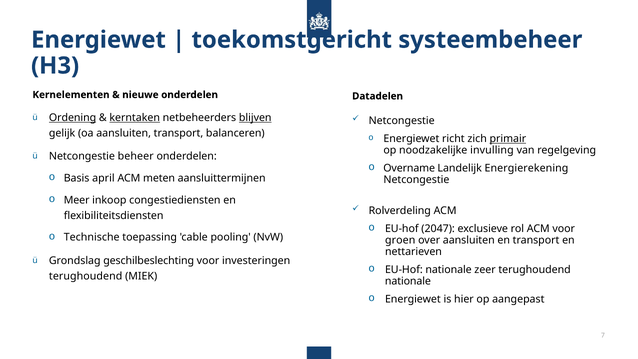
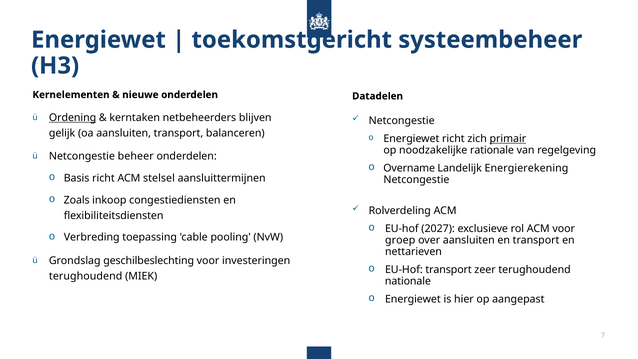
kerntaken underline: present -> none (135, 118)
blijven underline: present -> none (255, 118)
invulling: invulling -> rationale (492, 150)
Basis april: april -> richt (103, 178)
meten: meten -> stelsel (159, 178)
Meer: Meer -> Zoals (77, 200)
2047: 2047 -> 2027 (438, 229)
Technische: Technische -> Verbreding (92, 237)
groen: groen -> groep (400, 240)
EU-Hof nationale: nationale -> transport (449, 270)
